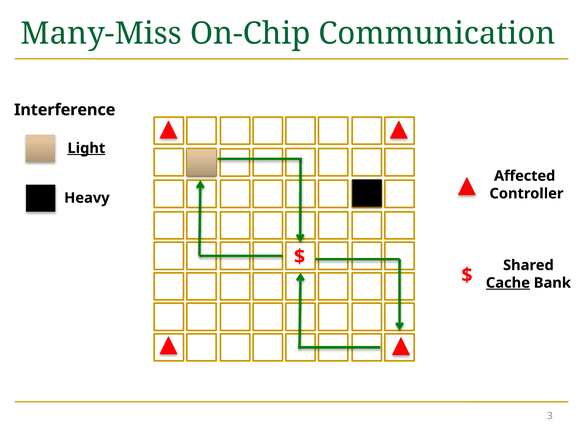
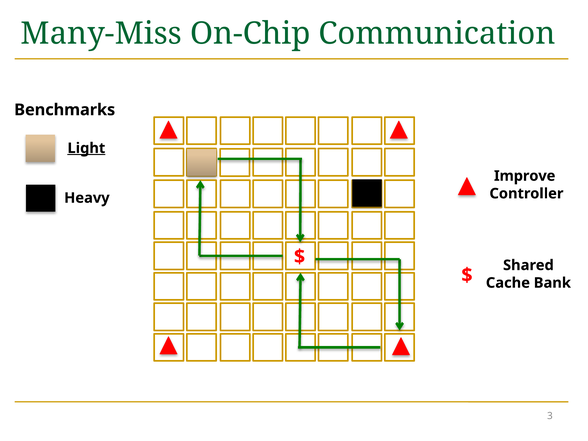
Interference: Interference -> Benchmarks (65, 110)
Affected: Affected -> Improve (525, 176)
Cache underline: present -> none (508, 283)
